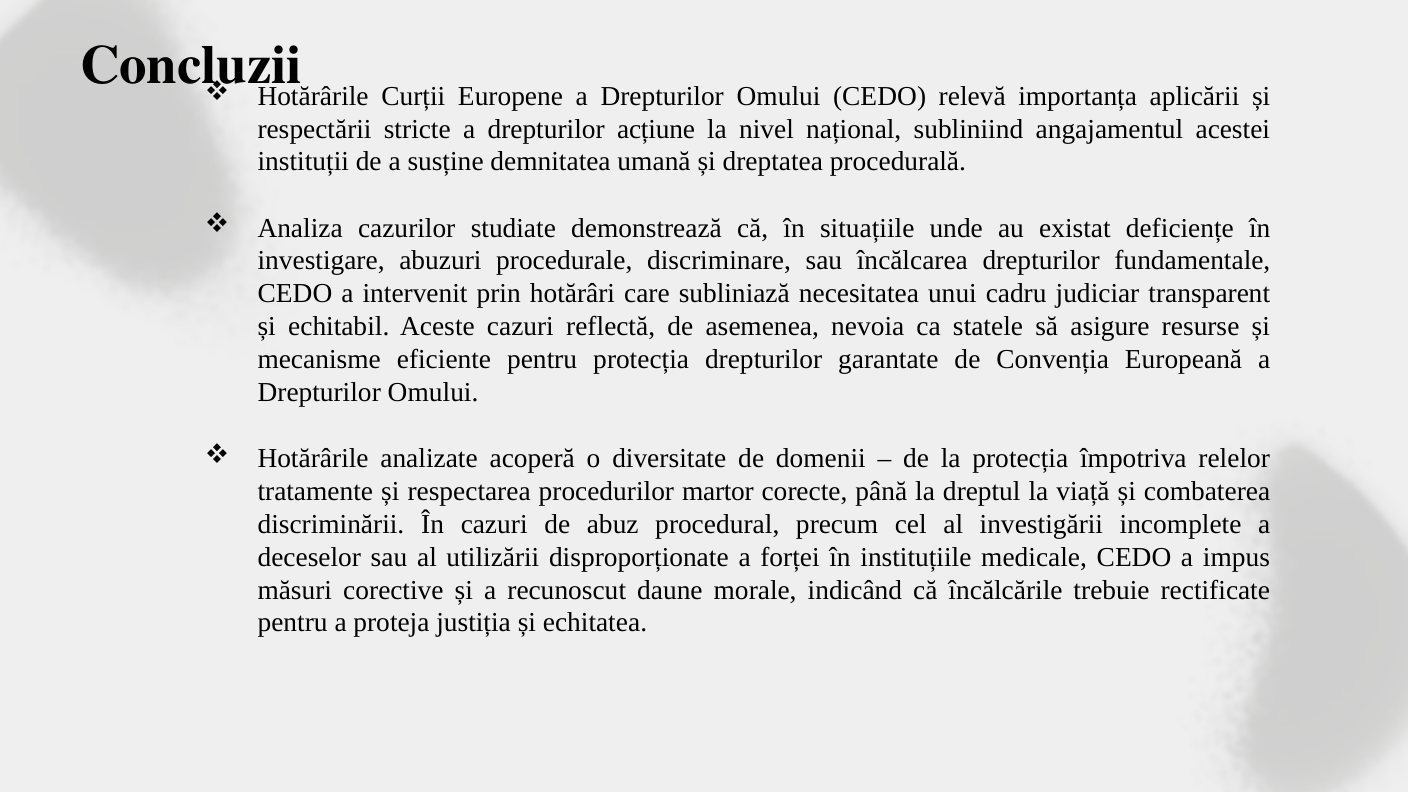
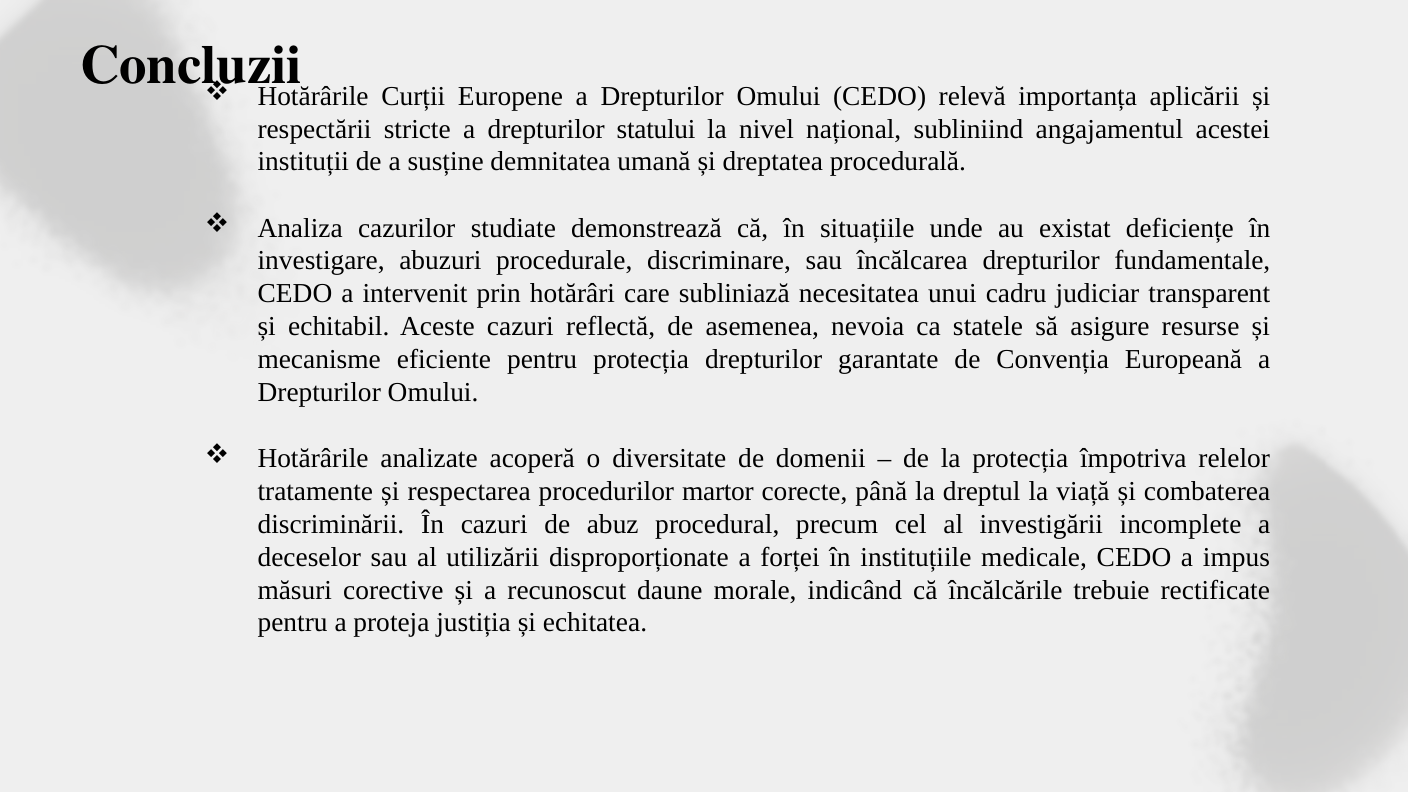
acțiune: acțiune -> statului (656, 129)
